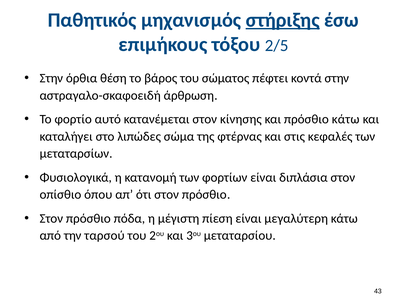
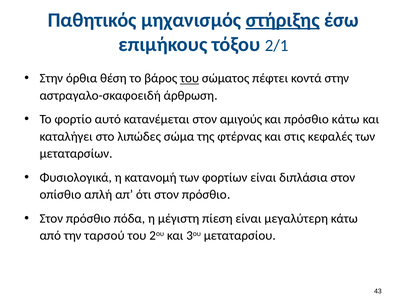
2/5: 2/5 -> 2/1 (277, 45)
του underline: none -> present (190, 78)
κίνησης: κίνησης -> αμιγούς (241, 119)
όπου: όπου -> απλή (98, 194)
